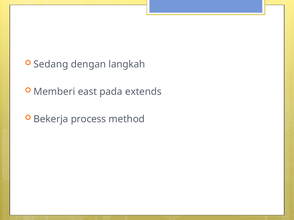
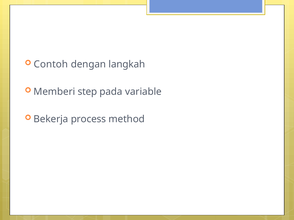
Sedang: Sedang -> Contoh (51, 64)
east: east -> step (87, 92)
extends: extends -> variable (143, 92)
